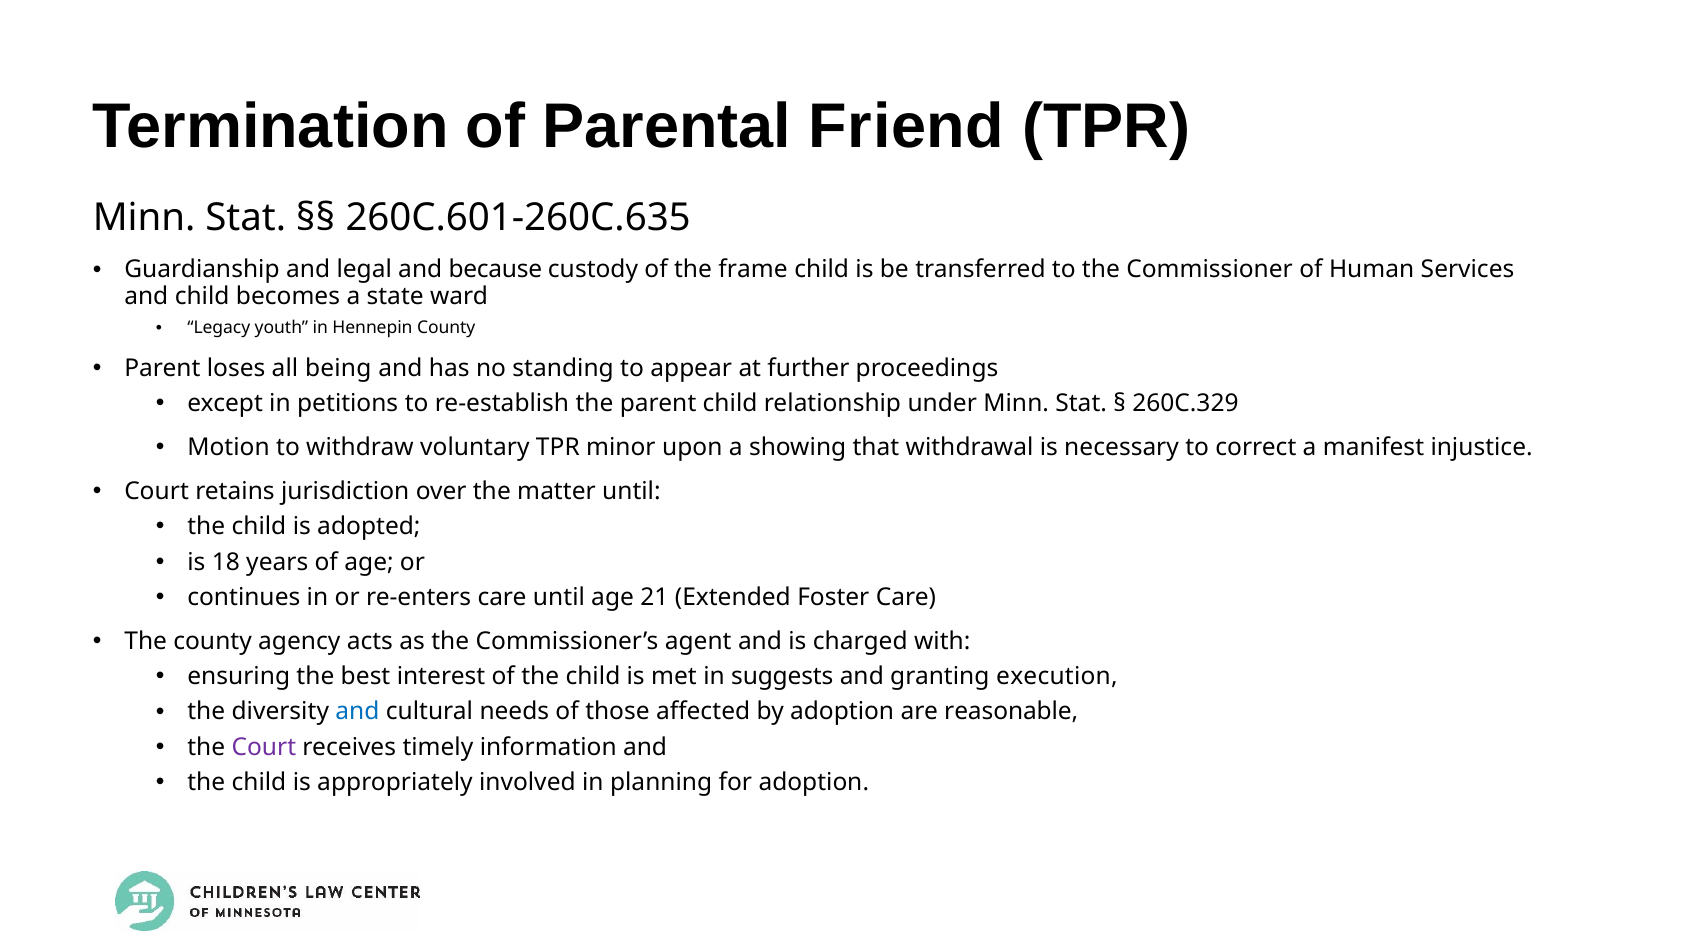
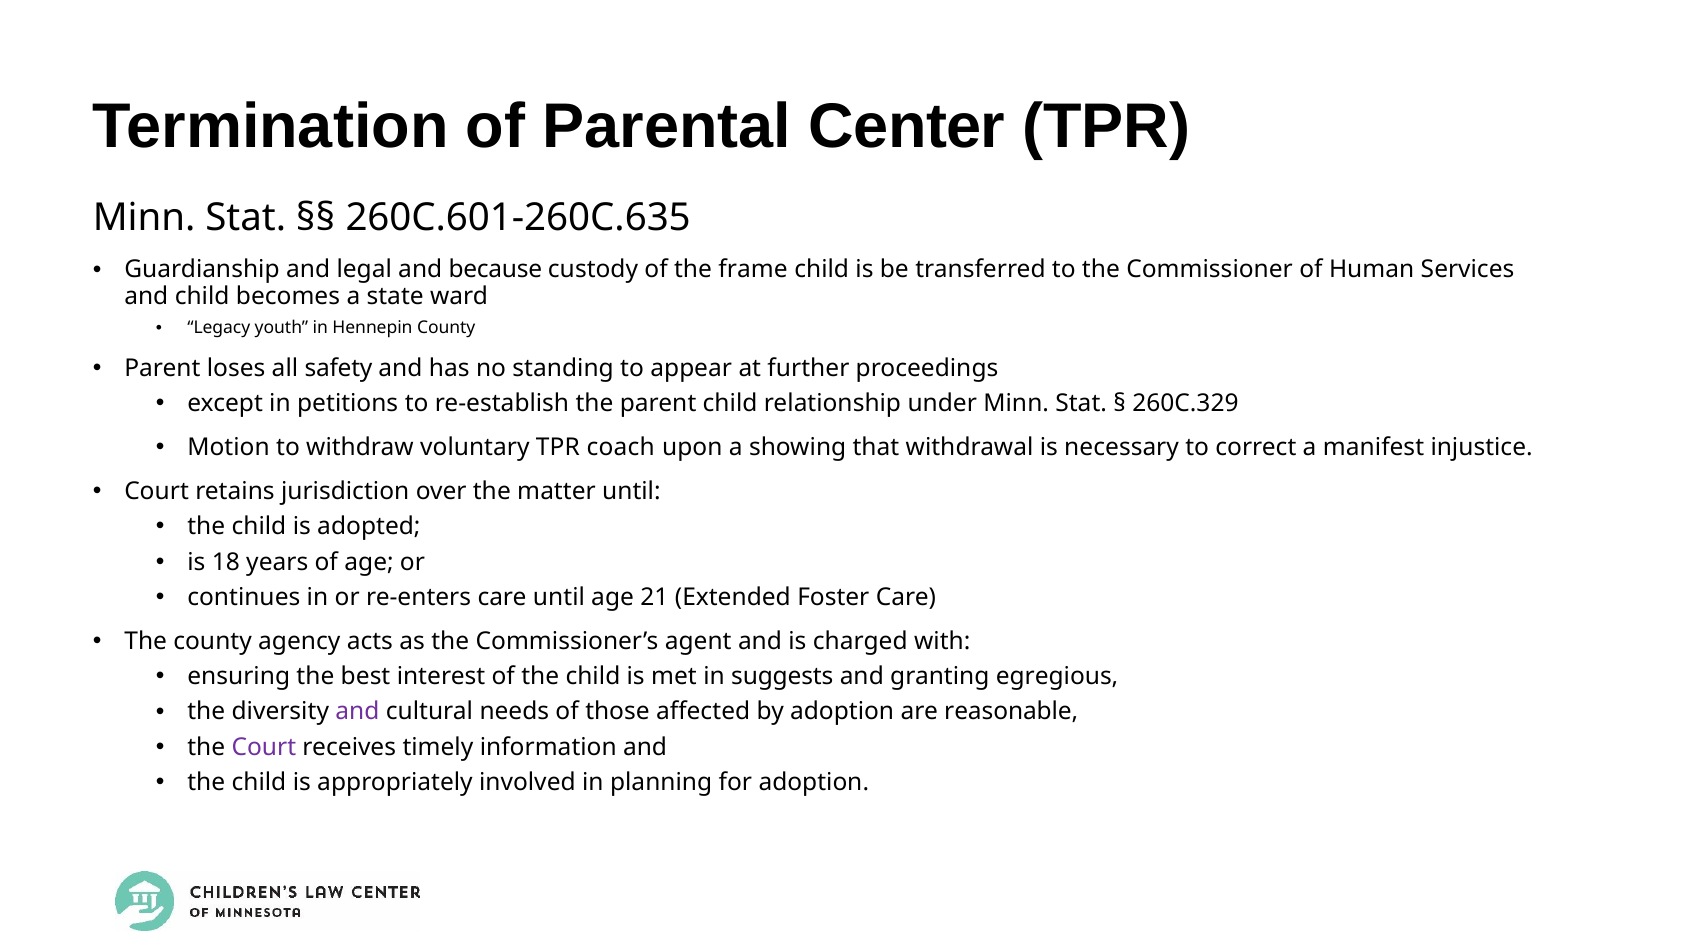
Friend: Friend -> Center (907, 126)
being: being -> safety (338, 368)
minor: minor -> coach (621, 447)
execution: execution -> egregious (1057, 676)
and colour: blue -> purple (357, 712)
